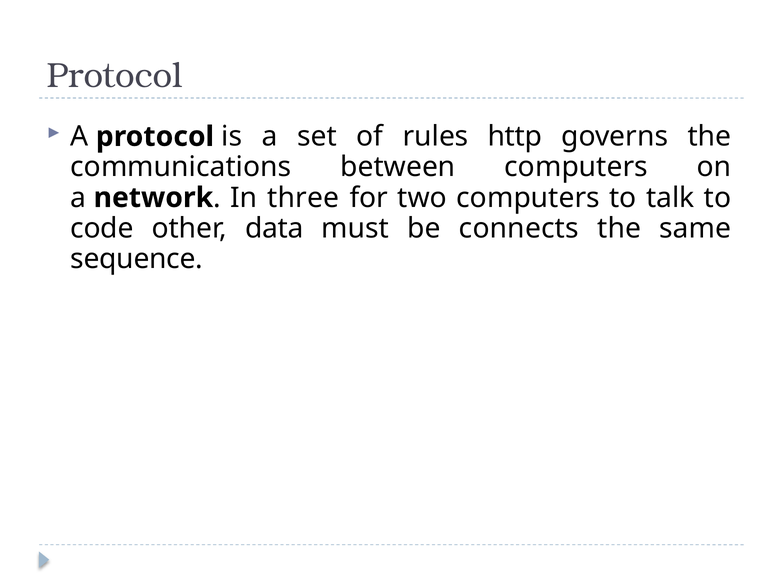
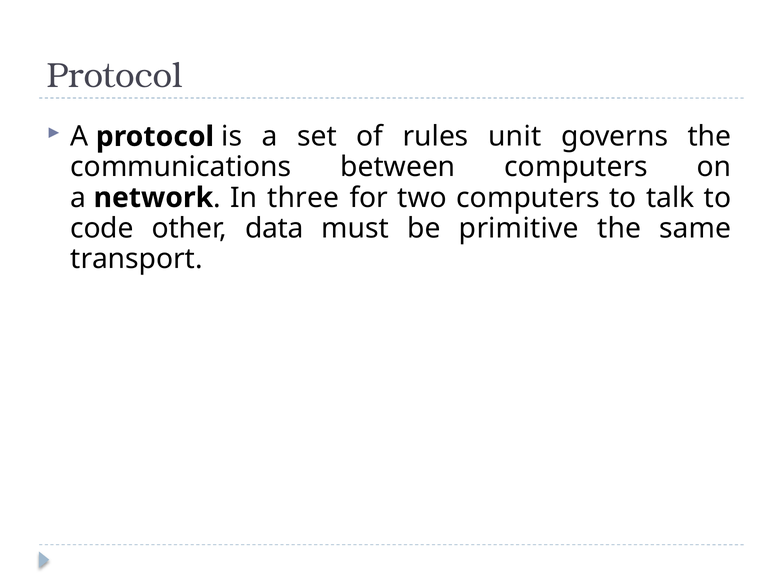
http: http -> unit (515, 136)
connects: connects -> primitive (519, 228)
sequence: sequence -> transport (136, 258)
